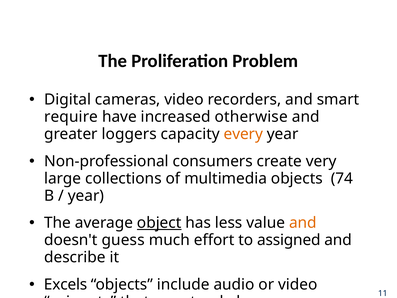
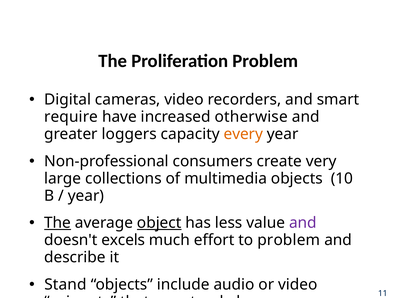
74: 74 -> 10 (342, 178)
The underline: none -> present (58, 223)
and colour: orange -> purple (303, 223)
guess: guess -> excels (123, 240)
to assigned: assigned -> problem (289, 240)
Excels: Excels -> Stand (65, 284)
